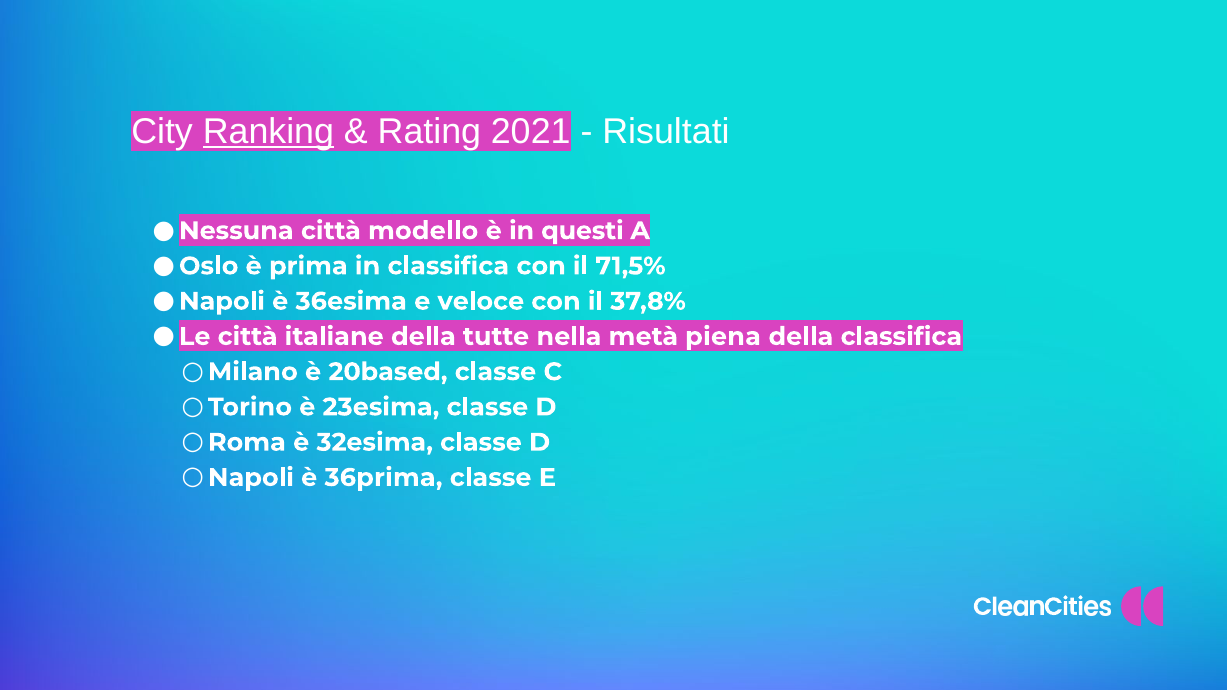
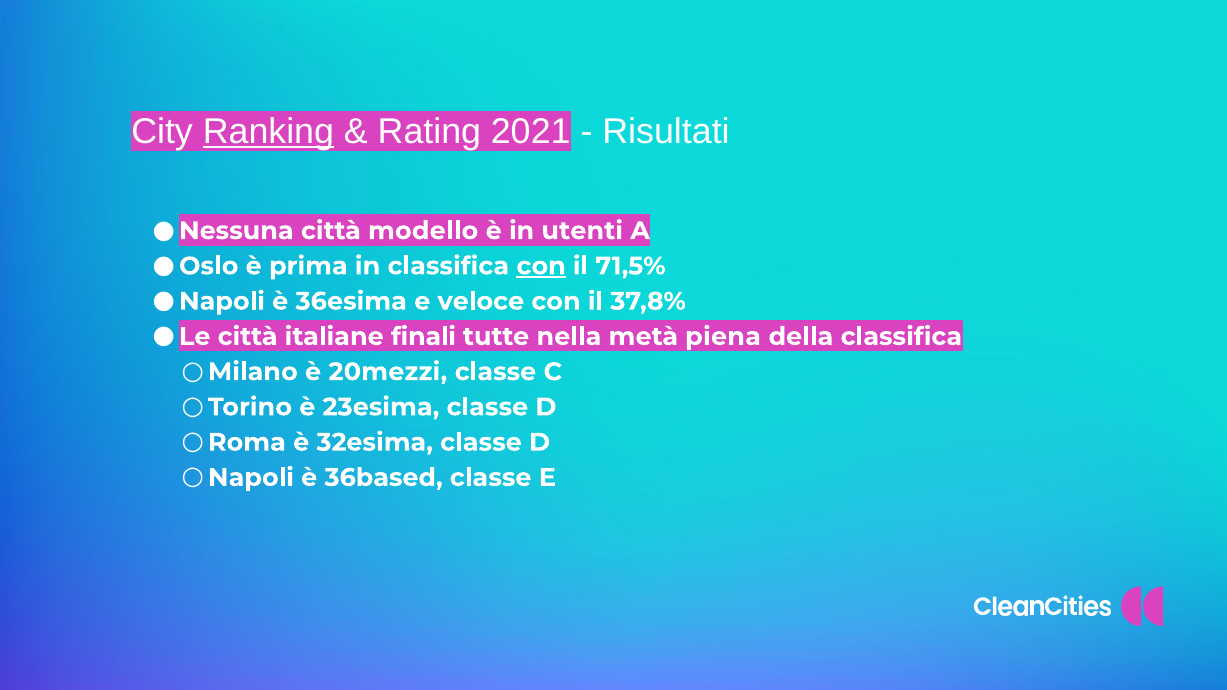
questi: questi -> utenti (582, 231)
con underline: none -> present (541, 266)
italiane della: della -> finali (423, 337)
20based: 20based -> 20mezzi (388, 372)
36prima: 36prima -> 36based (384, 478)
